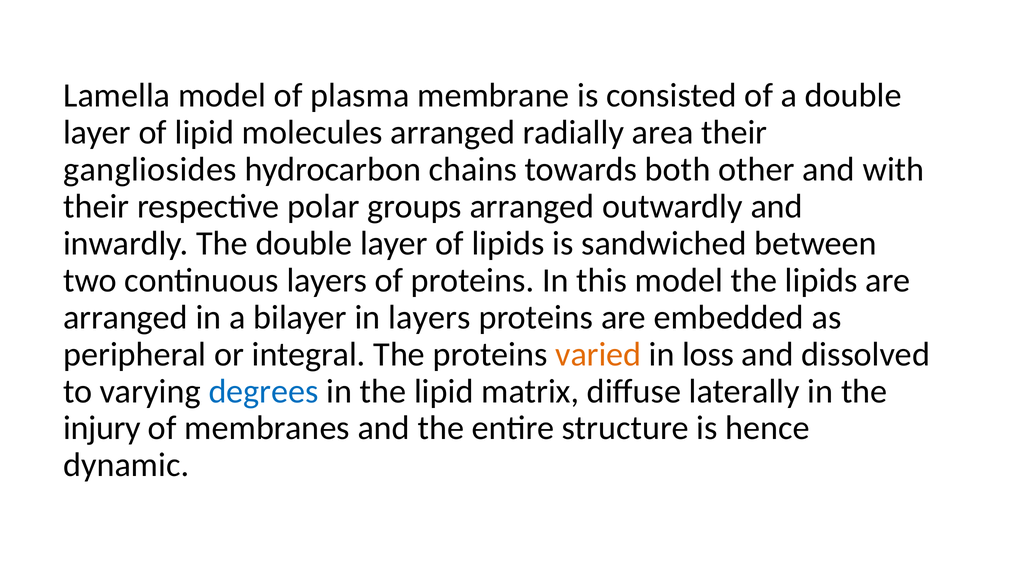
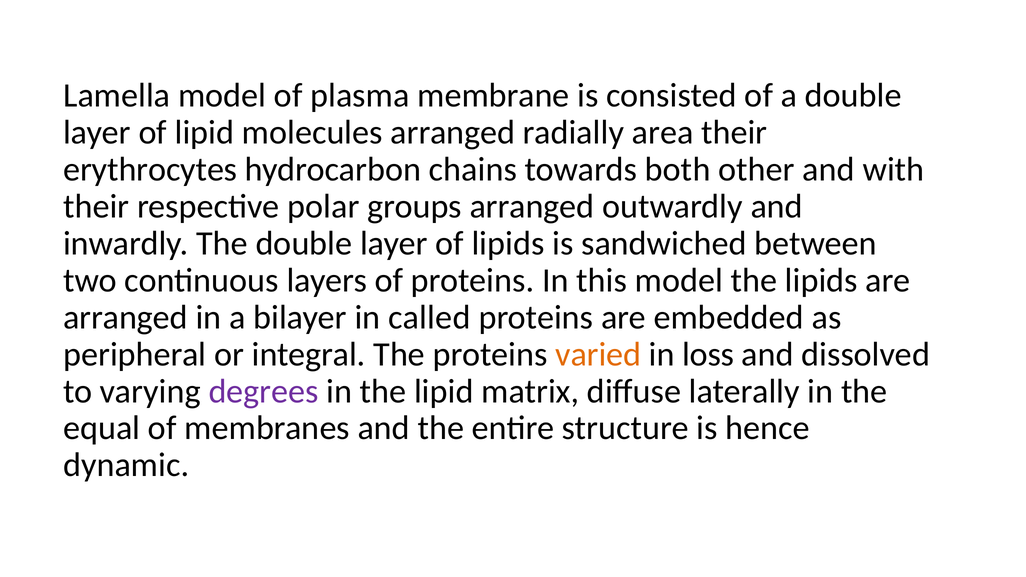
gangliosides: gangliosides -> erythrocytes (150, 170)
in layers: layers -> called (429, 317)
degrees colour: blue -> purple (264, 391)
injury: injury -> equal (102, 428)
